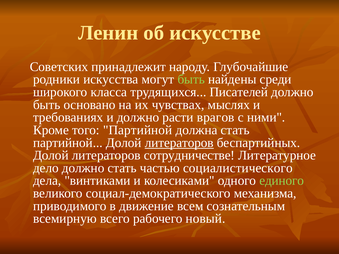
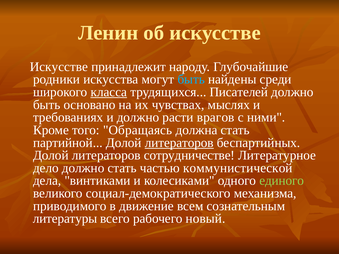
Советских: Советских -> Искусстве (59, 67)
быть colour: light green -> light blue (191, 79)
класса underline: none -> present (109, 92)
того Партийной: Партийной -> Обращаясь (138, 130)
социалистического: социалистического -> коммунистической (238, 168)
всемирную: всемирную -> литературы (65, 219)
